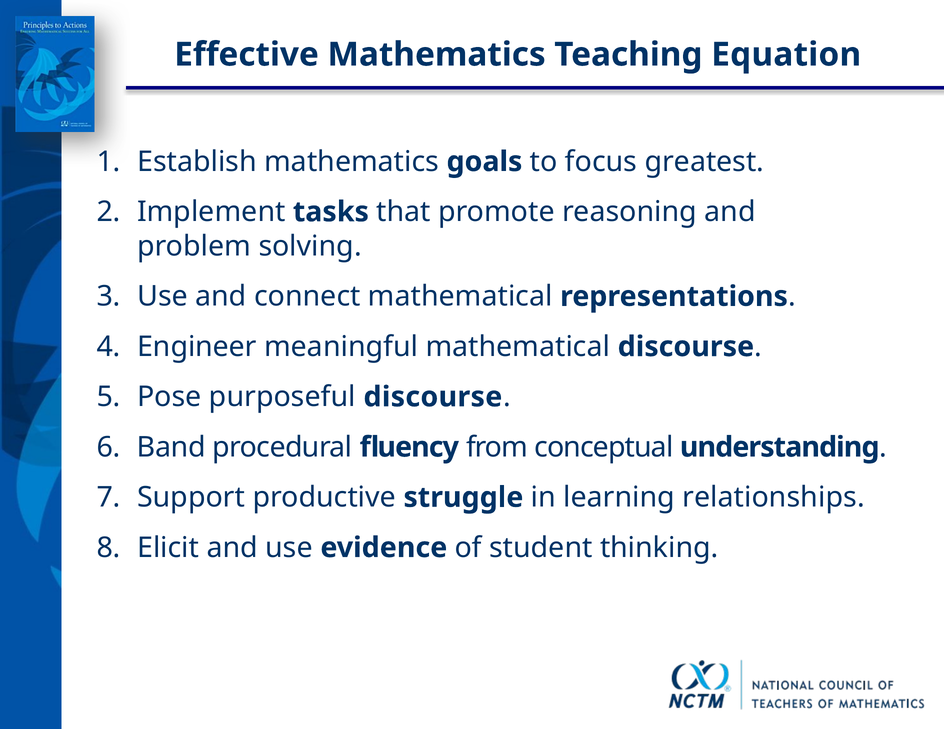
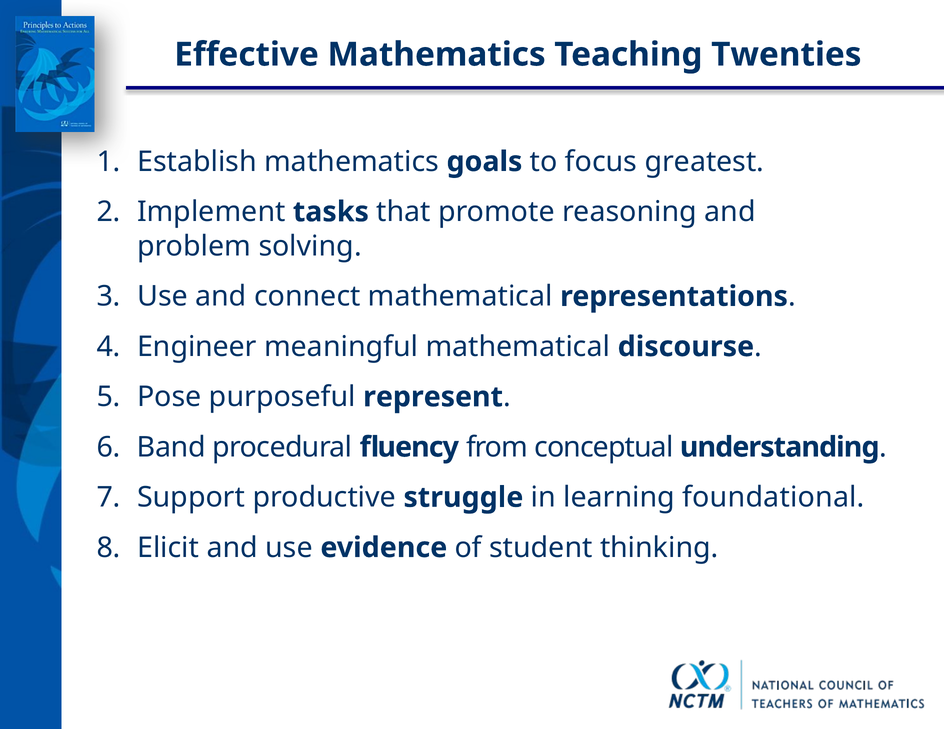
Equation: Equation -> Twenties (786, 55)
purposeful discourse: discourse -> represent (433, 397)
relationships: relationships -> foundational (773, 498)
